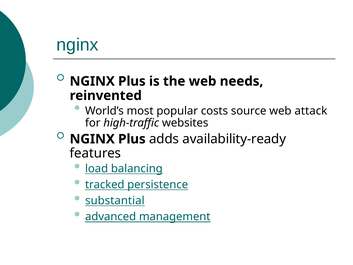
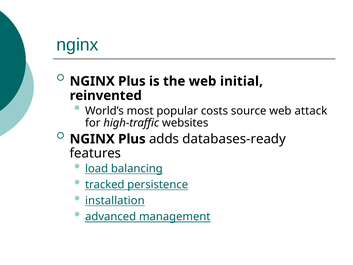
needs: needs -> initial (241, 81)
availability-ready: availability-ready -> databases-ready (234, 139)
substantial: substantial -> installation (115, 200)
